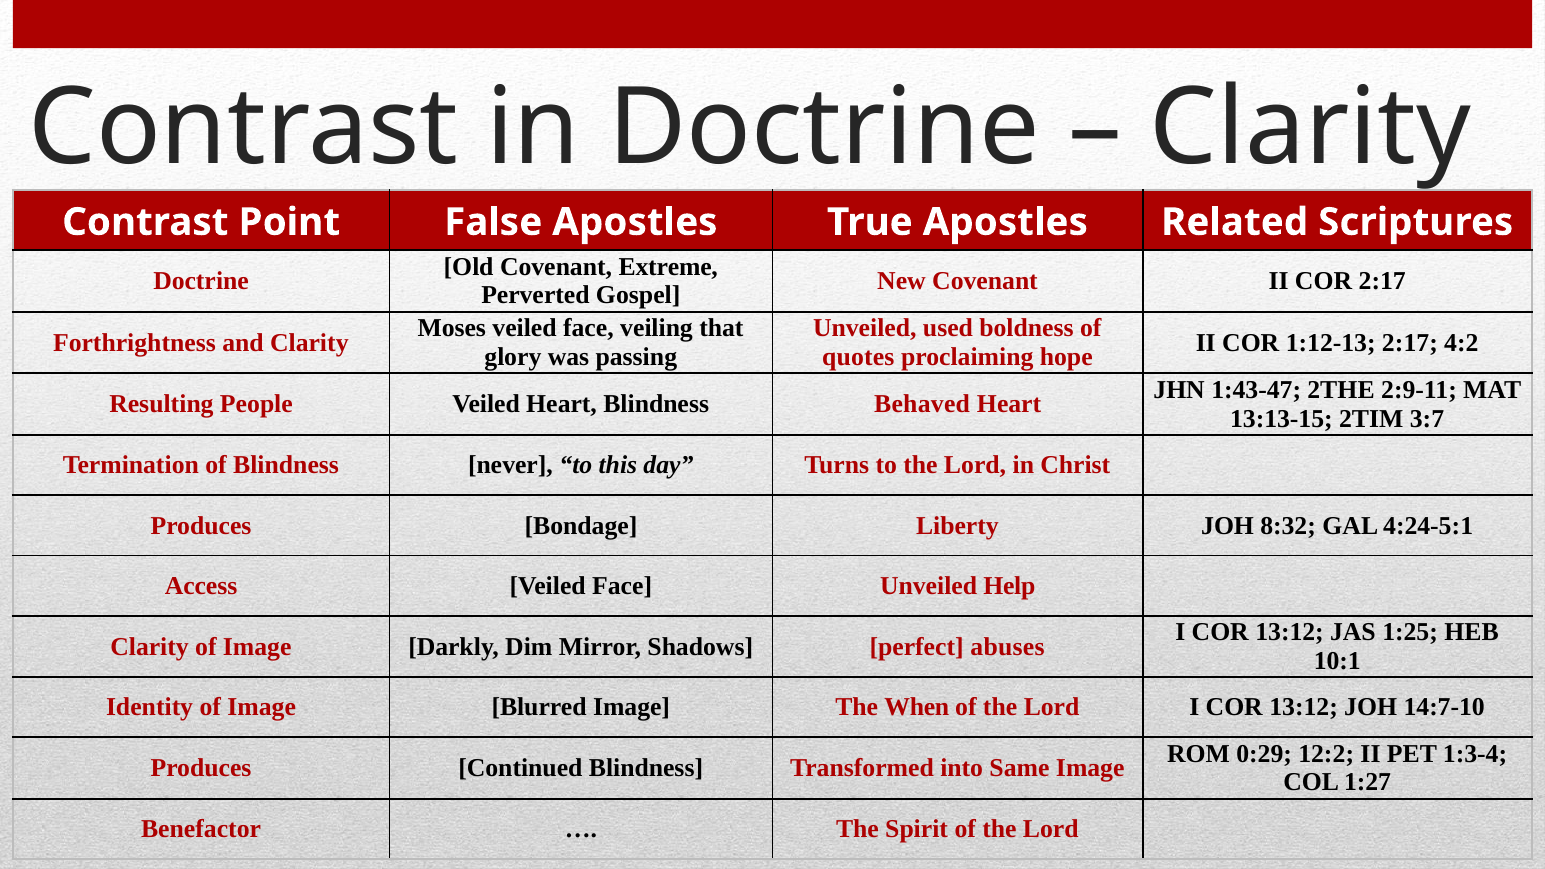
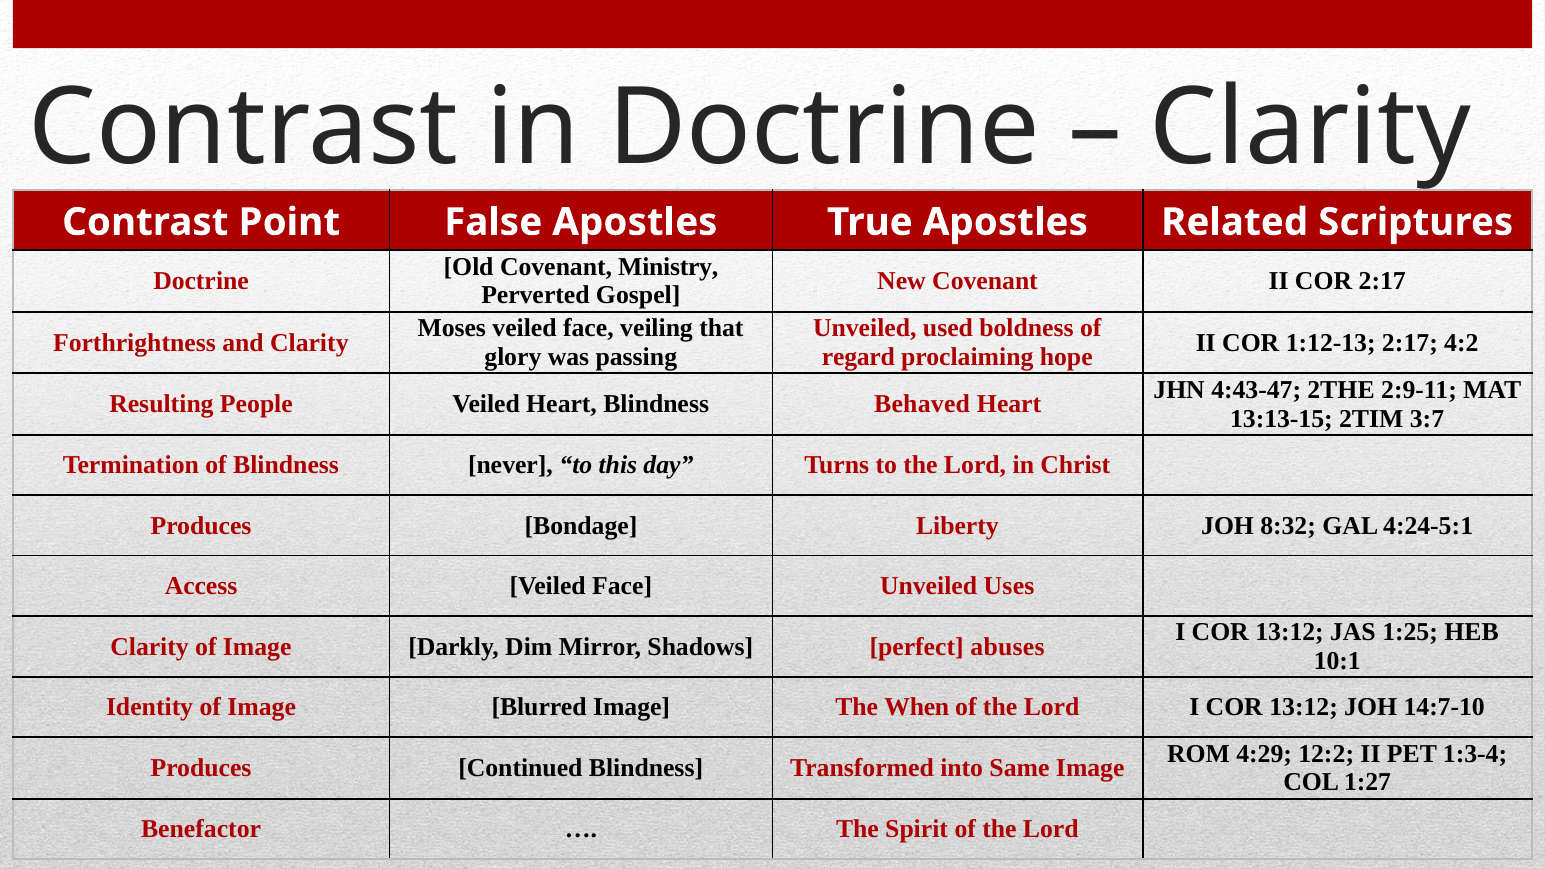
Extreme: Extreme -> Ministry (668, 267)
quotes: quotes -> regard (858, 357)
1:43-47: 1:43-47 -> 4:43-47 (1256, 390)
Help: Help -> Uses (1009, 586)
0:29: 0:29 -> 4:29 (1264, 754)
